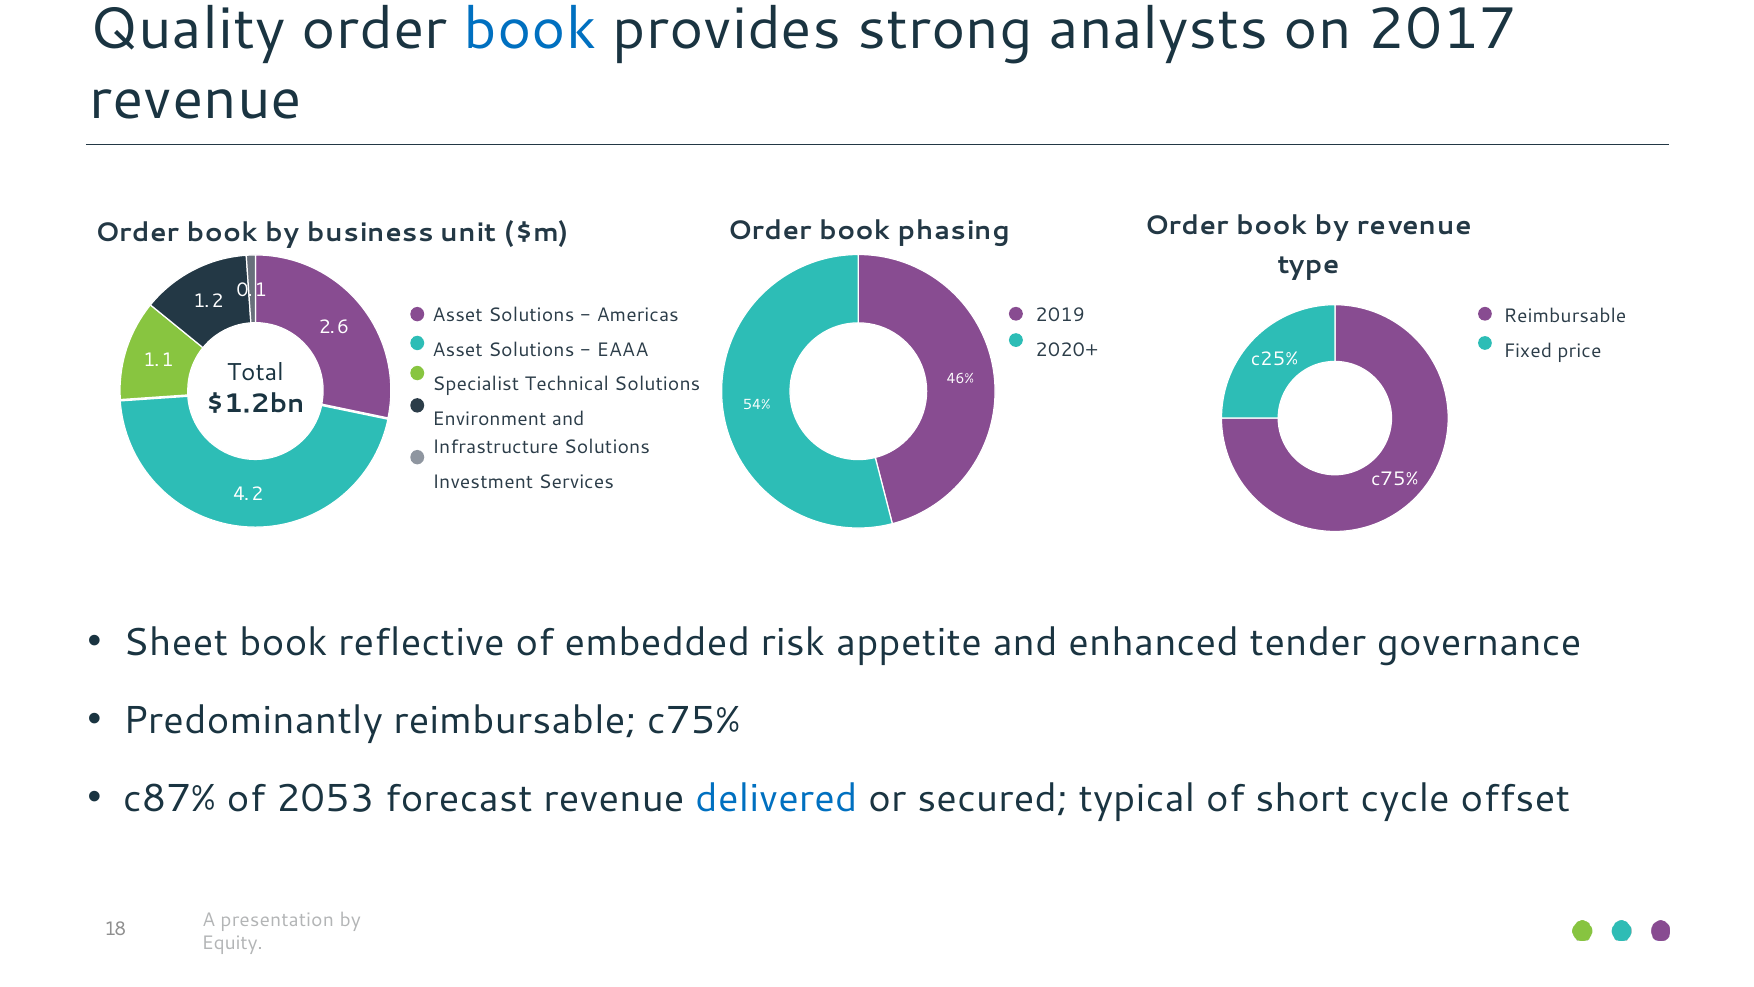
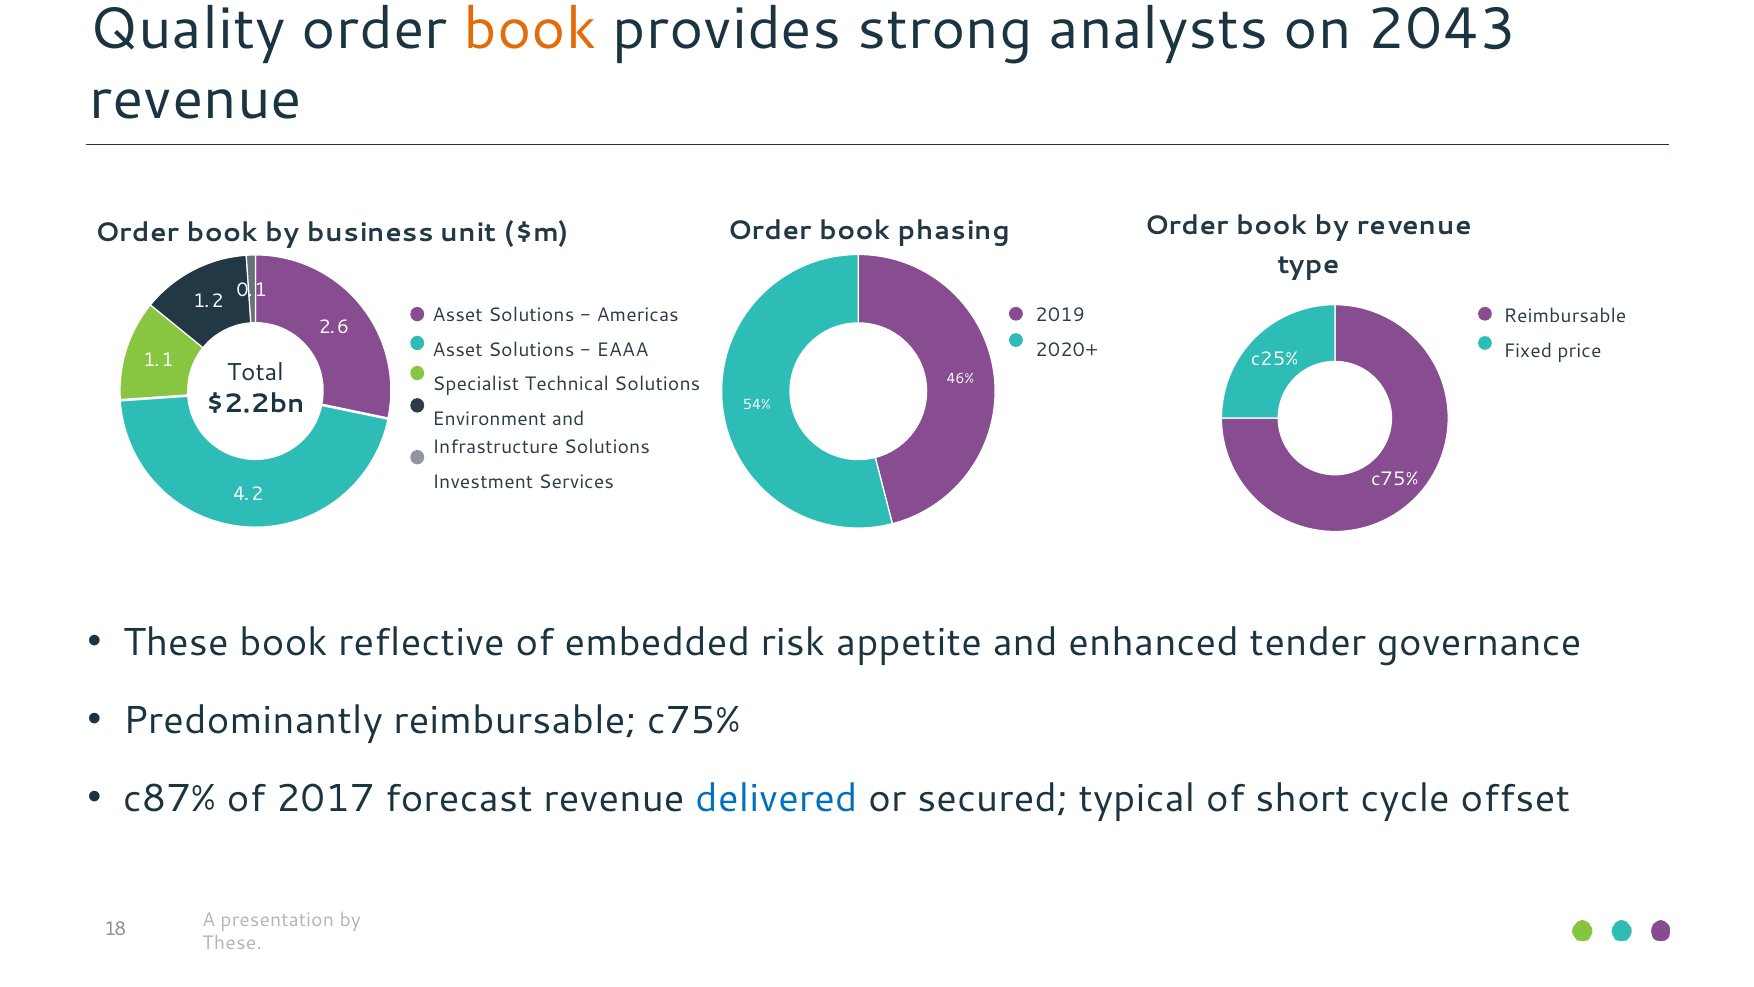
book colour: blue -> orange (530, 29)
2017: 2017 -> 2043 (1442, 29)
$1.2bn: $1.2bn -> $2.2bn (255, 404)
Sheet: Sheet -> These (176, 643)
2053: 2053 -> 2017 (325, 798)
Equity: Equity -> These (232, 943)
